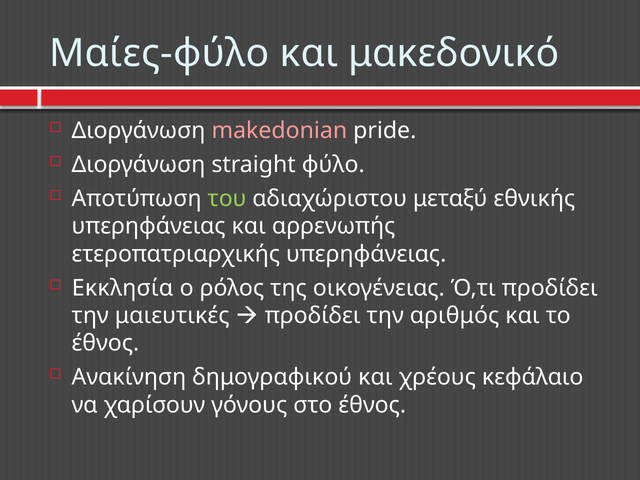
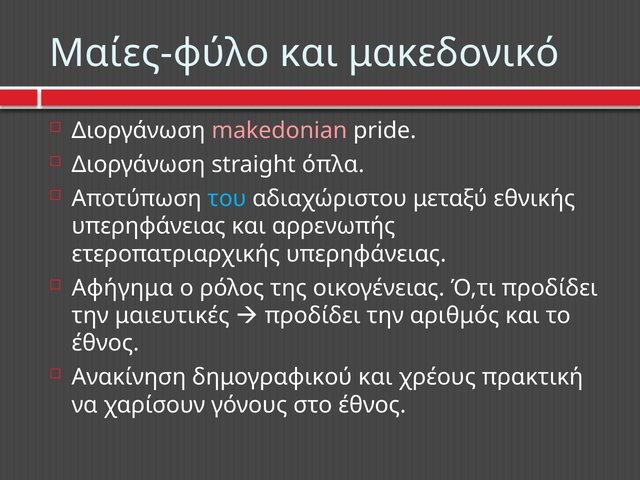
φύλο: φύλο -> όπλα (333, 165)
του colour: light green -> light blue (227, 199)
Εκκλησία: Εκκλησία -> Αφήγημα (123, 288)
κεφάλαιο: κεφάλαιο -> πρακτική (533, 377)
